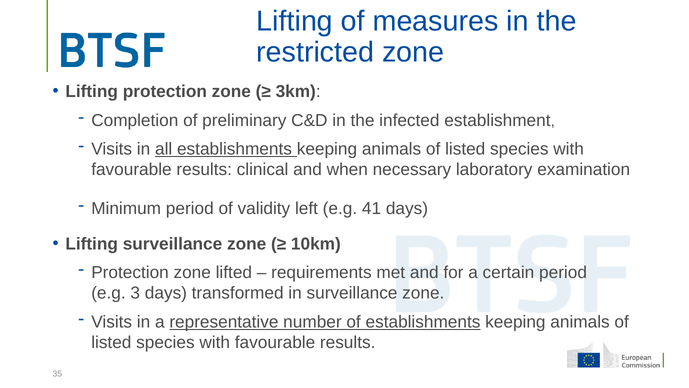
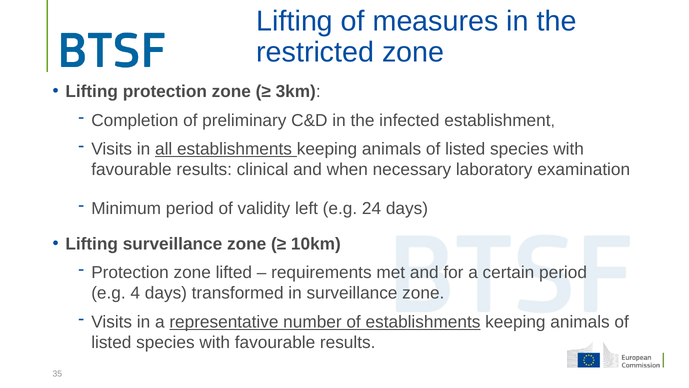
41: 41 -> 24 (372, 208)
3: 3 -> 4 (135, 293)
